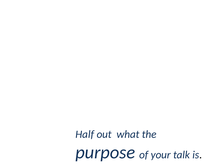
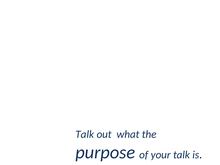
Half: Half -> Talk (85, 134)
